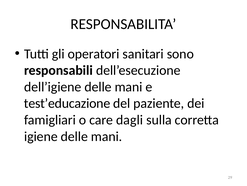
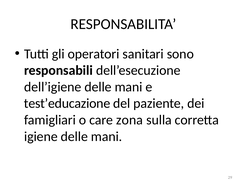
dagli: dagli -> zona (130, 119)
